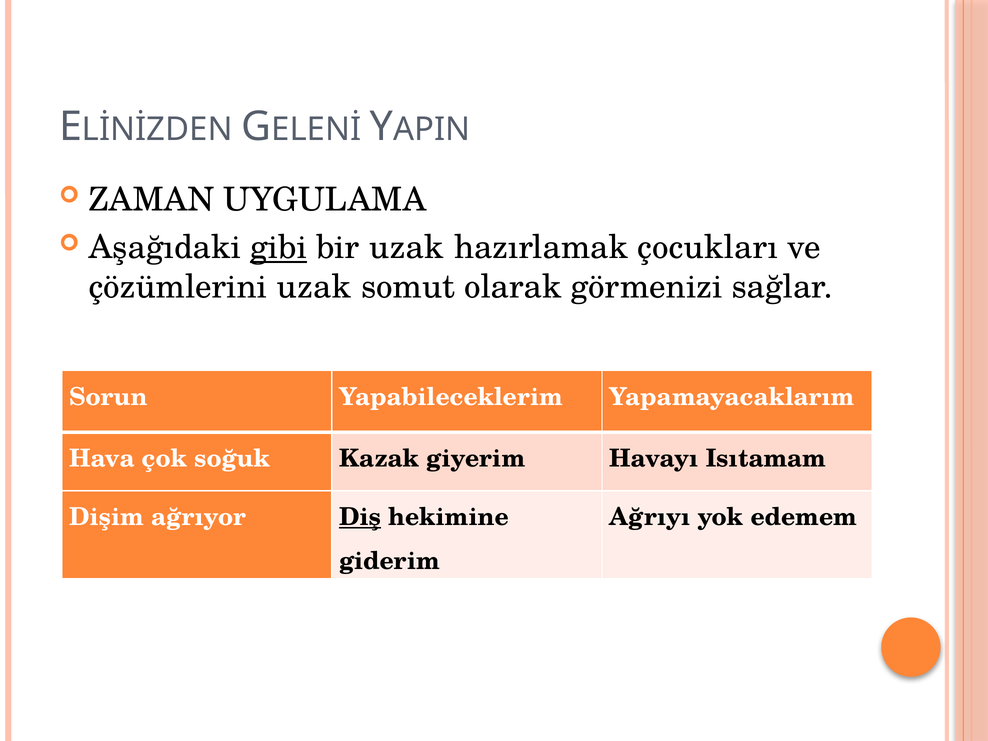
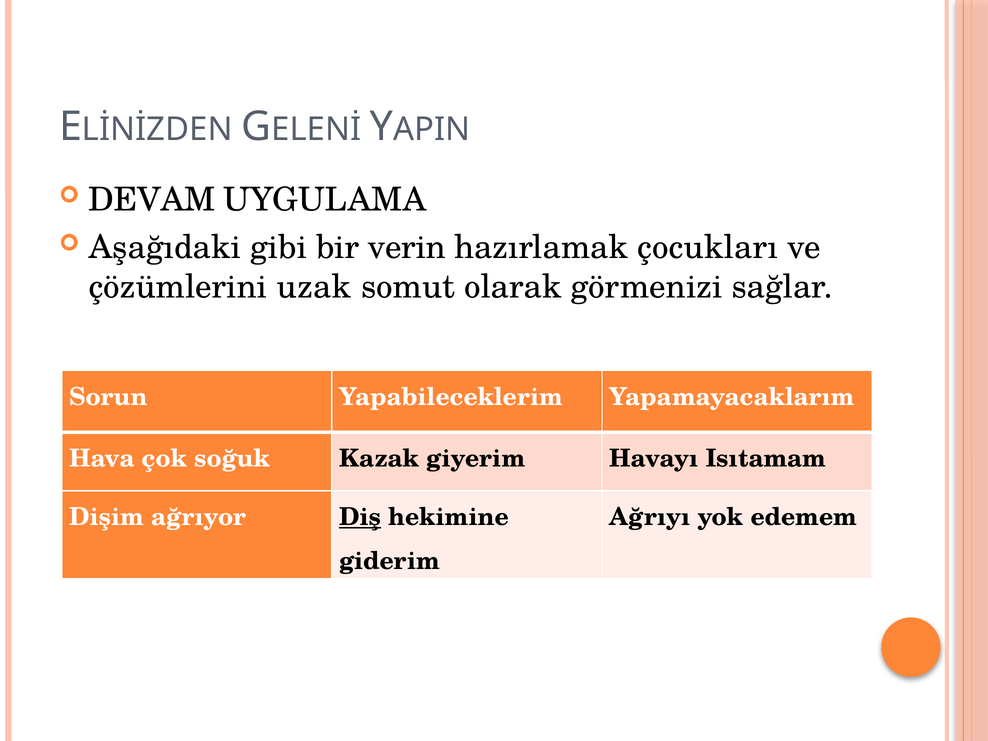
ZAMAN: ZAMAN -> DEVAM (152, 200)
gibi underline: present -> none (279, 248)
bir uzak: uzak -> verin (407, 248)
